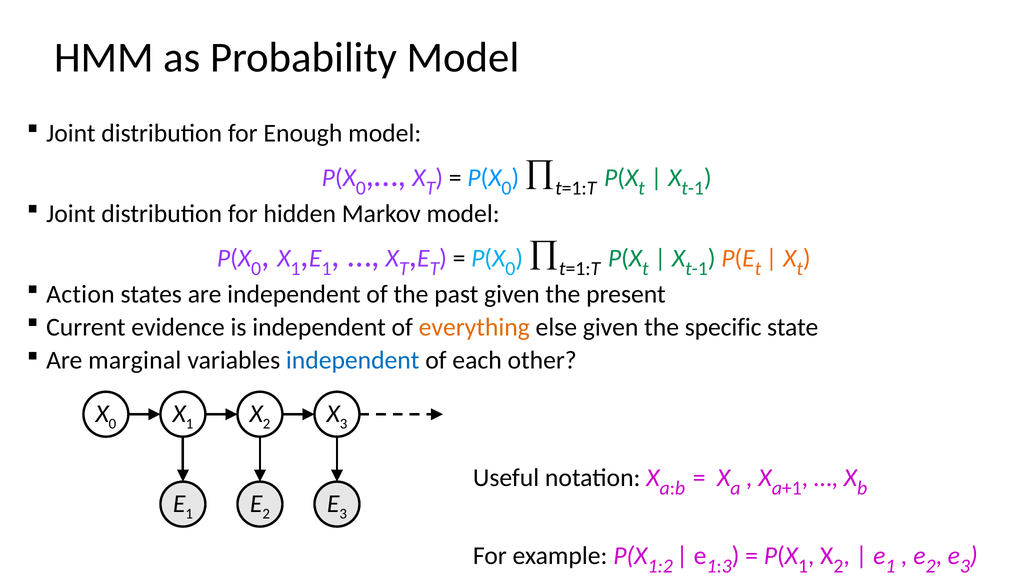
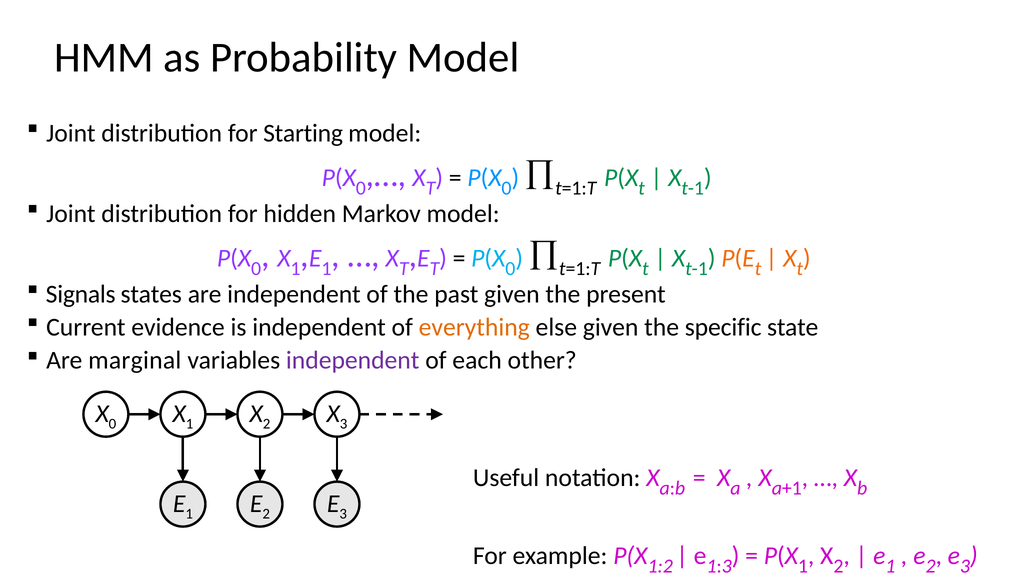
Enough: Enough -> Starting (303, 133)
Action: Action -> Signals (81, 294)
independent colour: blue -> purple (353, 360)
